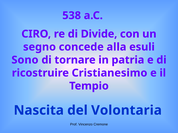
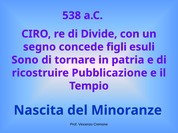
alla: alla -> figli (117, 47)
Cristianesimo: Cristianesimo -> Pubblicazione (110, 73)
Volontaria: Volontaria -> Minoranze (127, 111)
